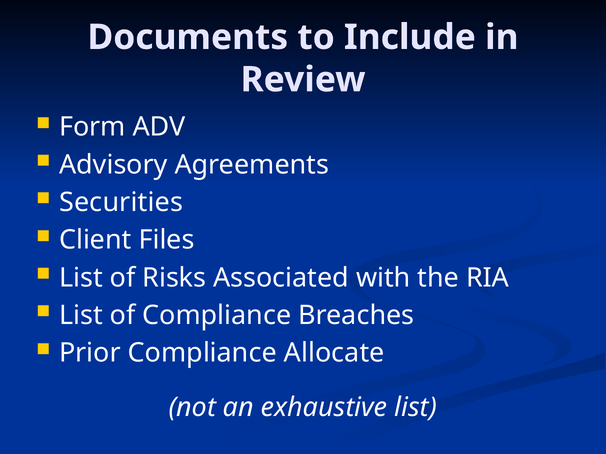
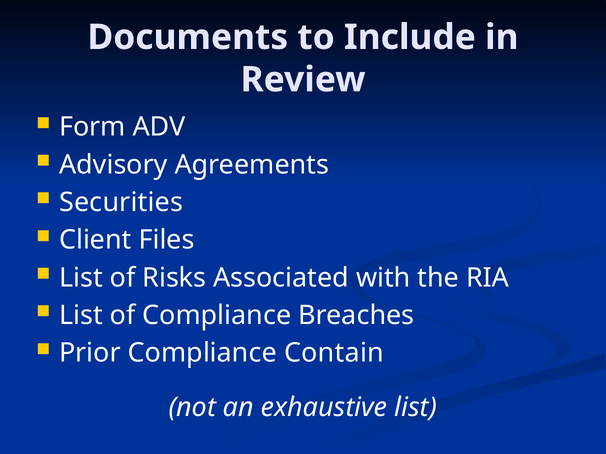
Allocate: Allocate -> Contain (334, 353)
